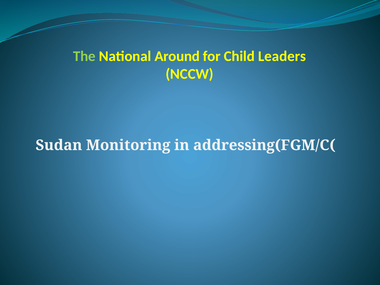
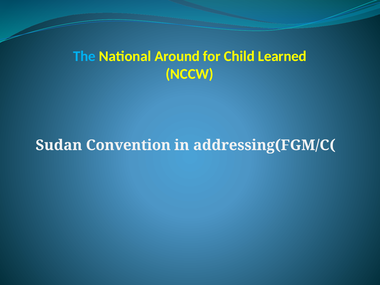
The colour: light green -> light blue (84, 56)
Leaders: Leaders -> Learned (282, 56)
Monitoring: Monitoring -> Convention (128, 145)
